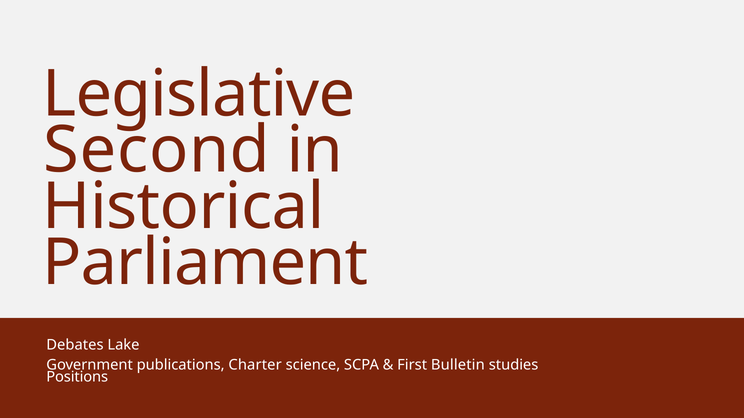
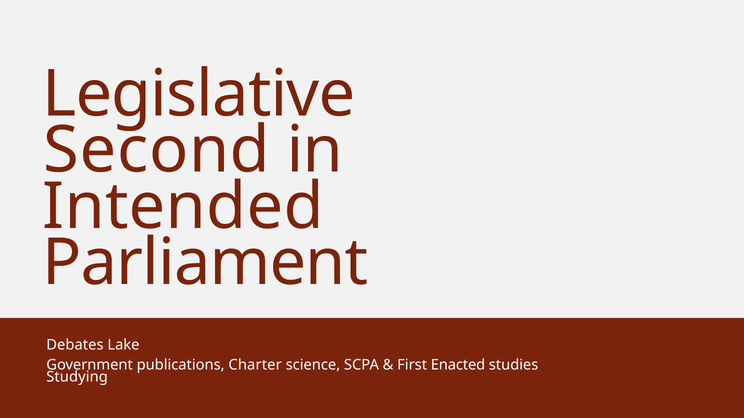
Historical: Historical -> Intended (183, 207)
Bulletin: Bulletin -> Enacted (458, 366)
Positions: Positions -> Studying (77, 378)
